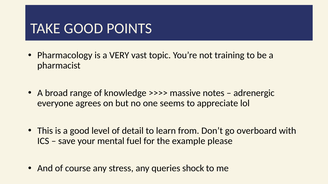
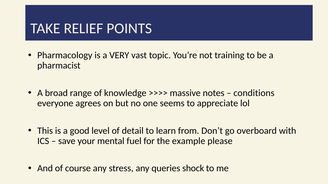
TAKE GOOD: GOOD -> RELIEF (84, 29)
adrenergic: adrenergic -> conditions (254, 93)
